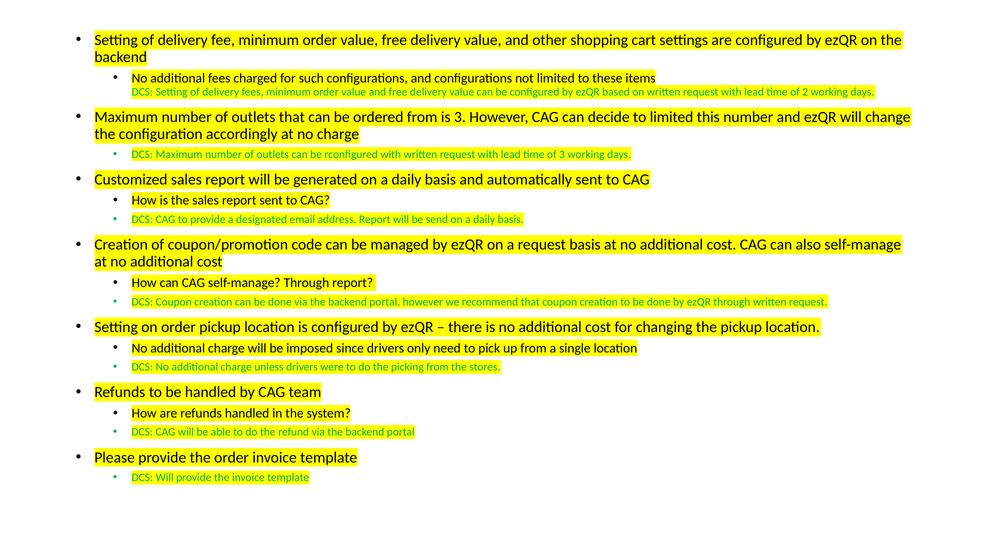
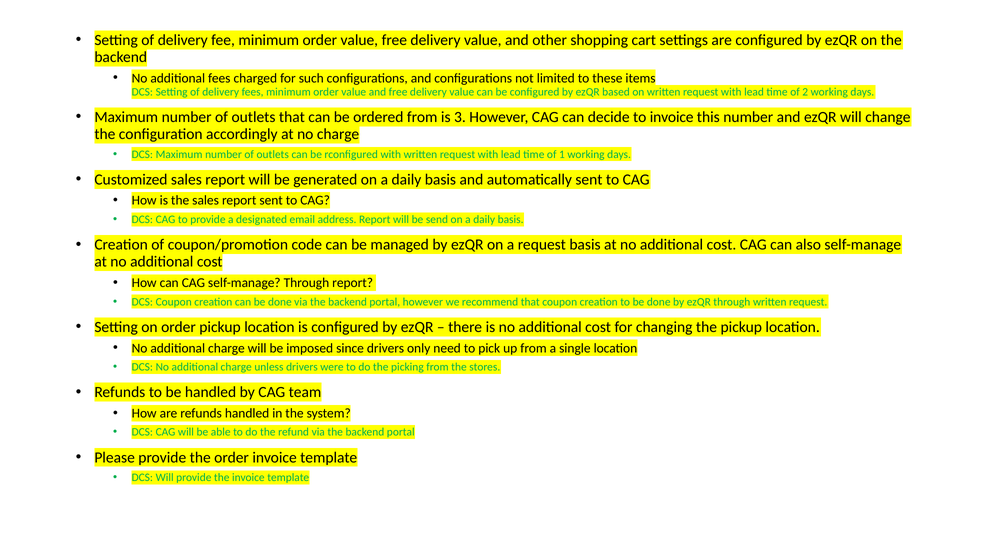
to limited: limited -> invoice (672, 117)
of 3: 3 -> 1 (562, 154)
